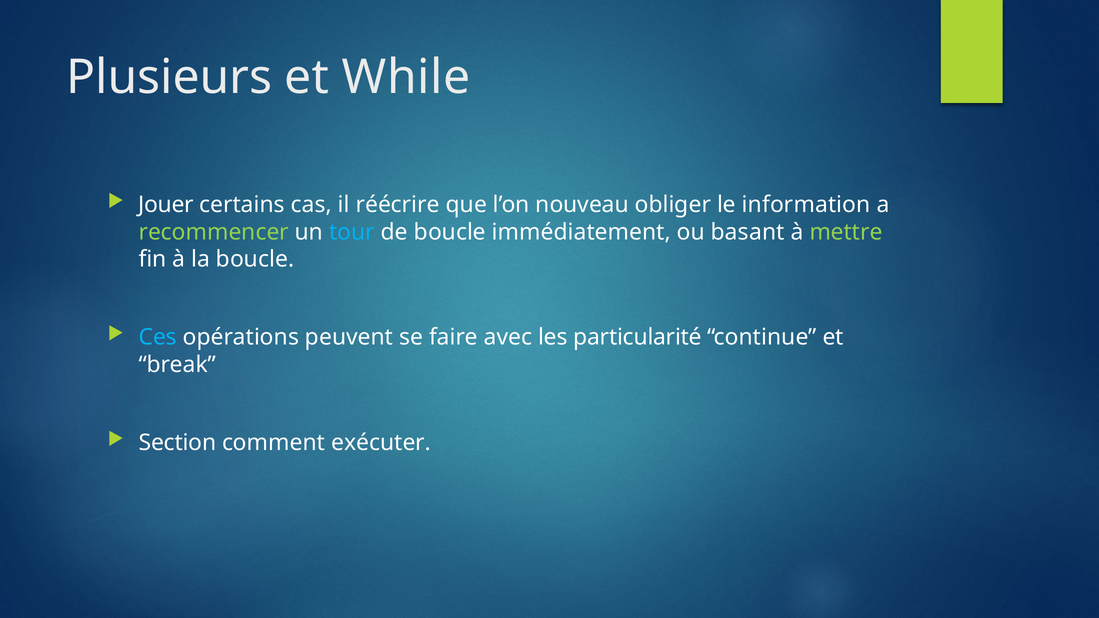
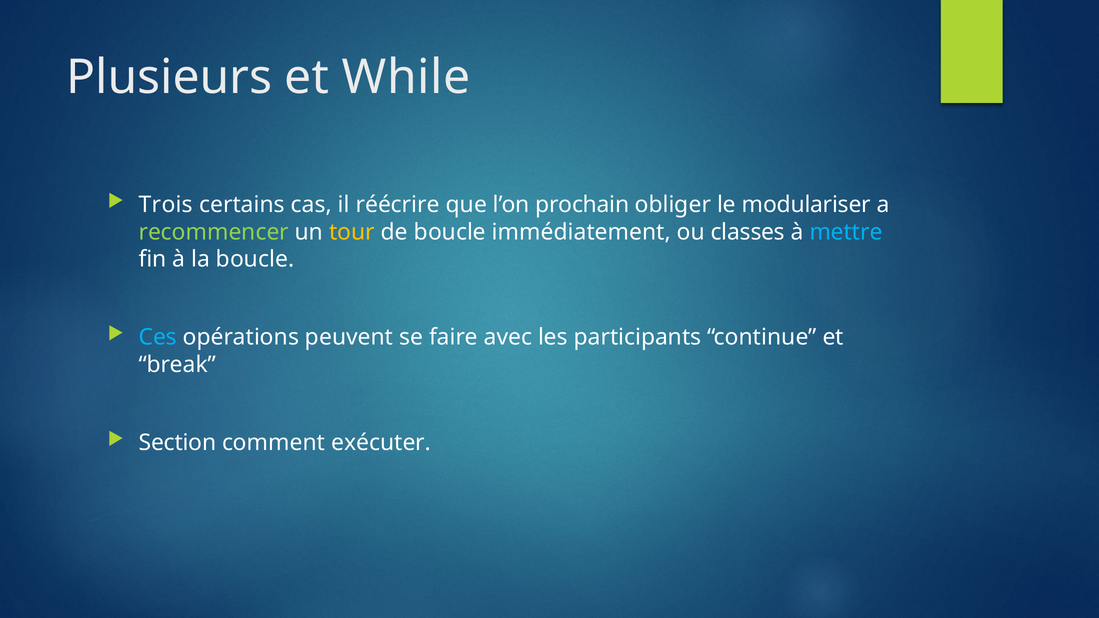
Jouer: Jouer -> Trois (166, 205)
nouveau: nouveau -> prochain (582, 205)
information: information -> modulariser (806, 205)
tour colour: light blue -> yellow (352, 232)
basant: basant -> classes (748, 232)
mettre colour: light green -> light blue (846, 232)
particularité: particularité -> participants (638, 337)
